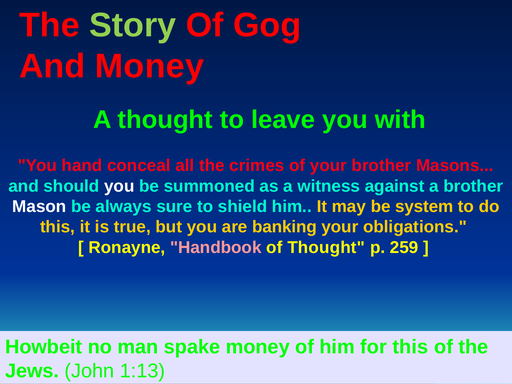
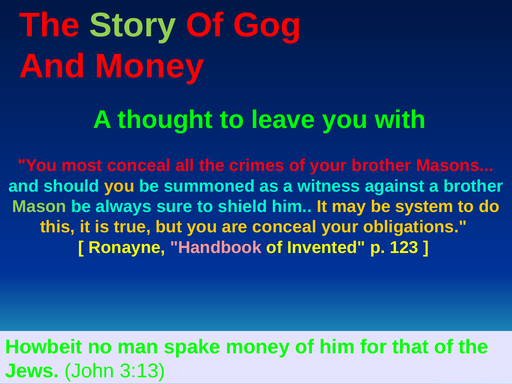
hand: hand -> most (82, 166)
you colour: white -> yellow (119, 186)
Mason colour: white -> light green (39, 207)
are banking: banking -> conceal (284, 227)
of Thought: Thought -> Invented (326, 248)
259: 259 -> 123 (404, 248)
for this: this -> that (410, 347)
1:13: 1:13 -> 3:13 (142, 371)
